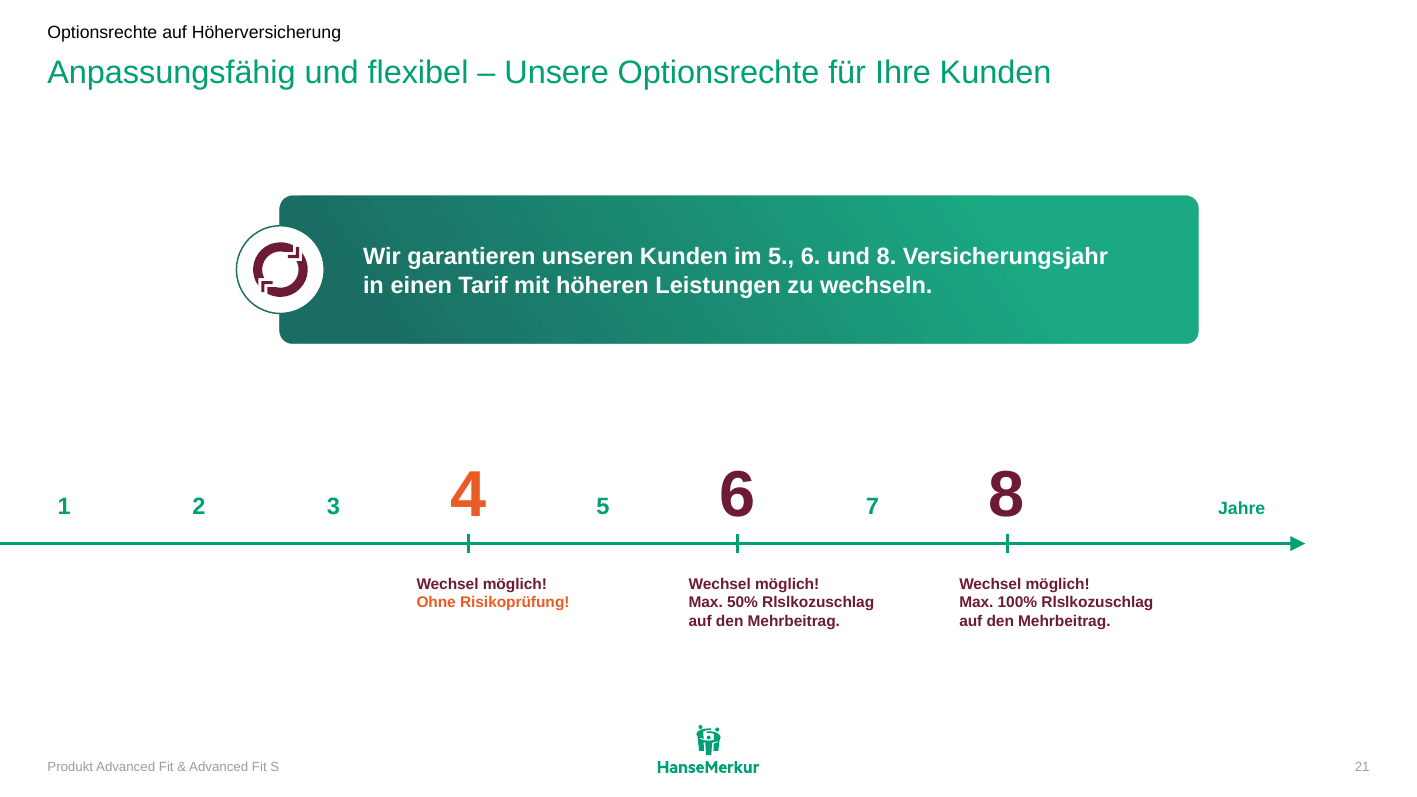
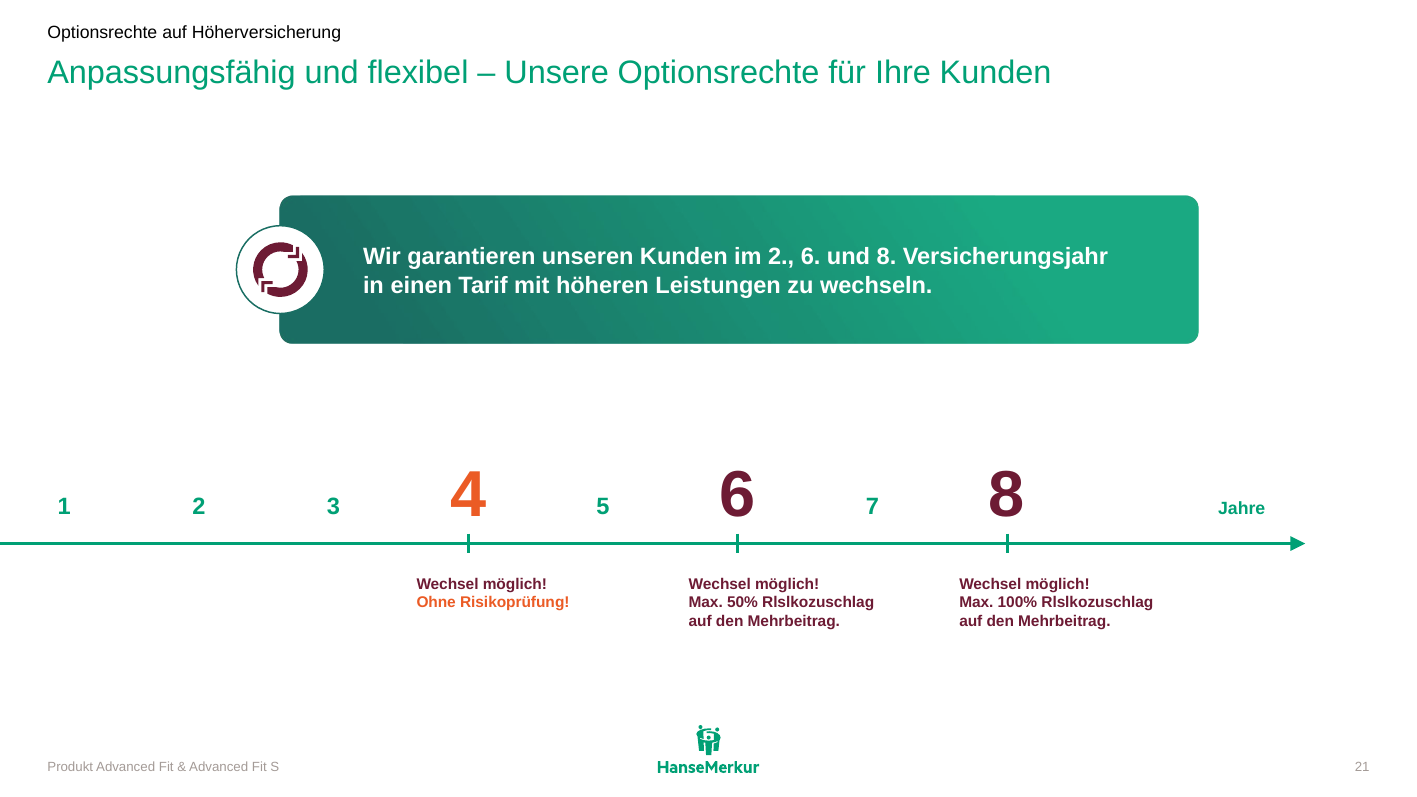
im 5: 5 -> 2 (781, 257)
